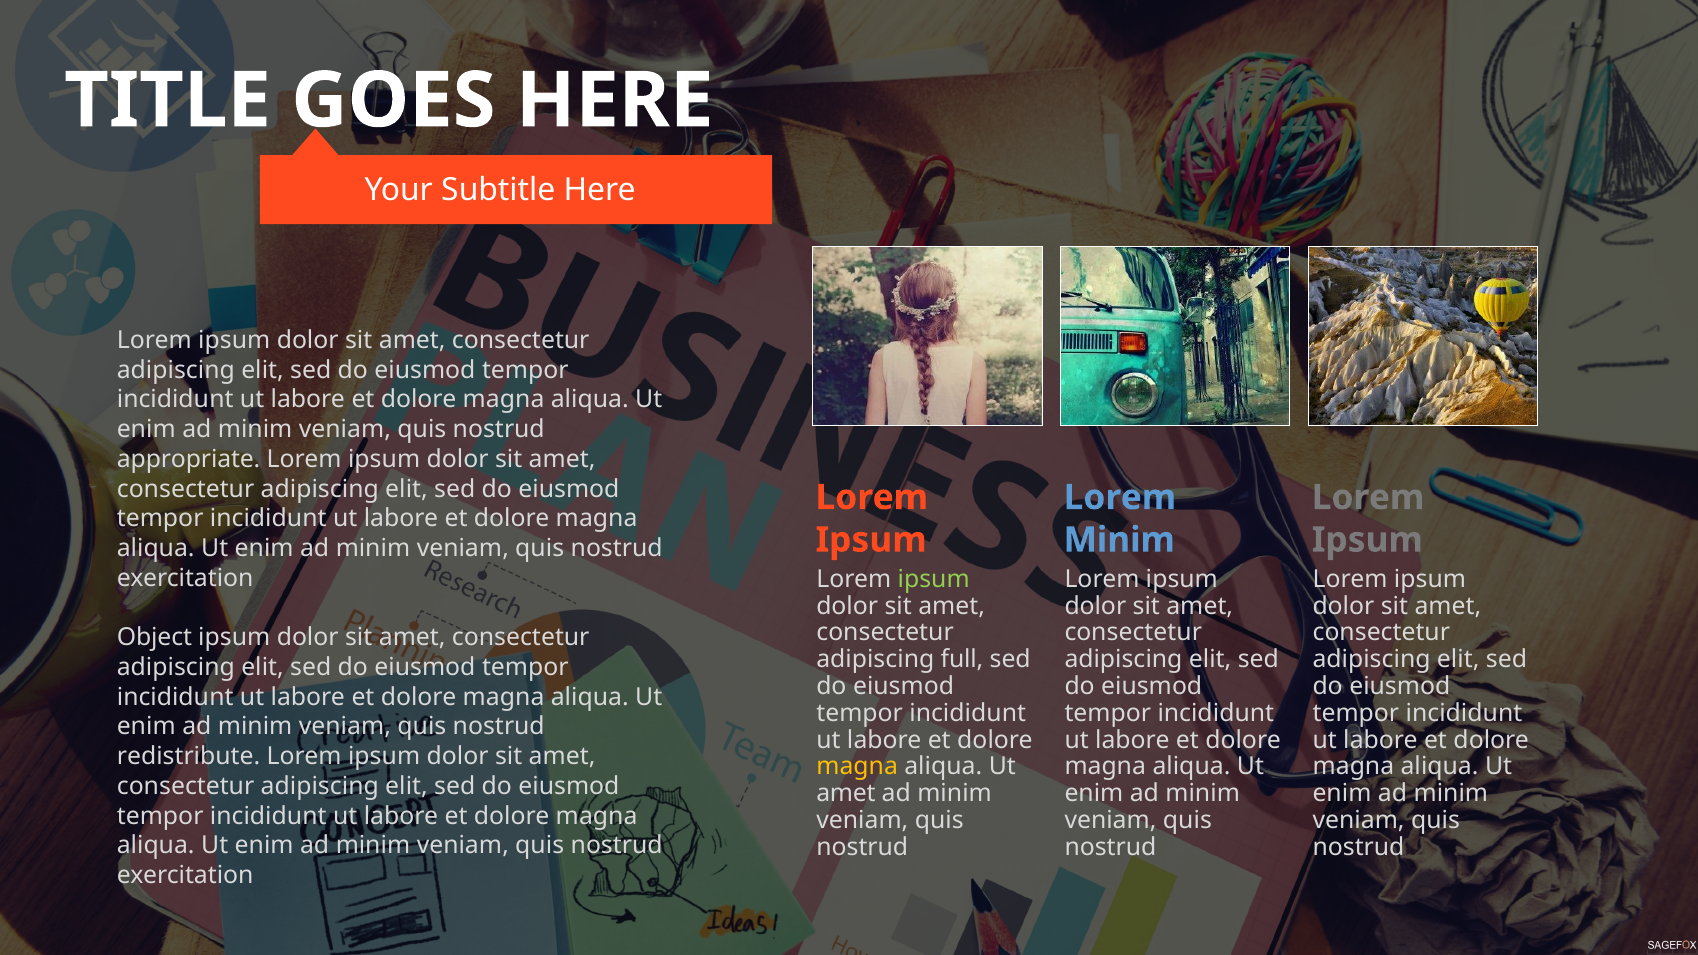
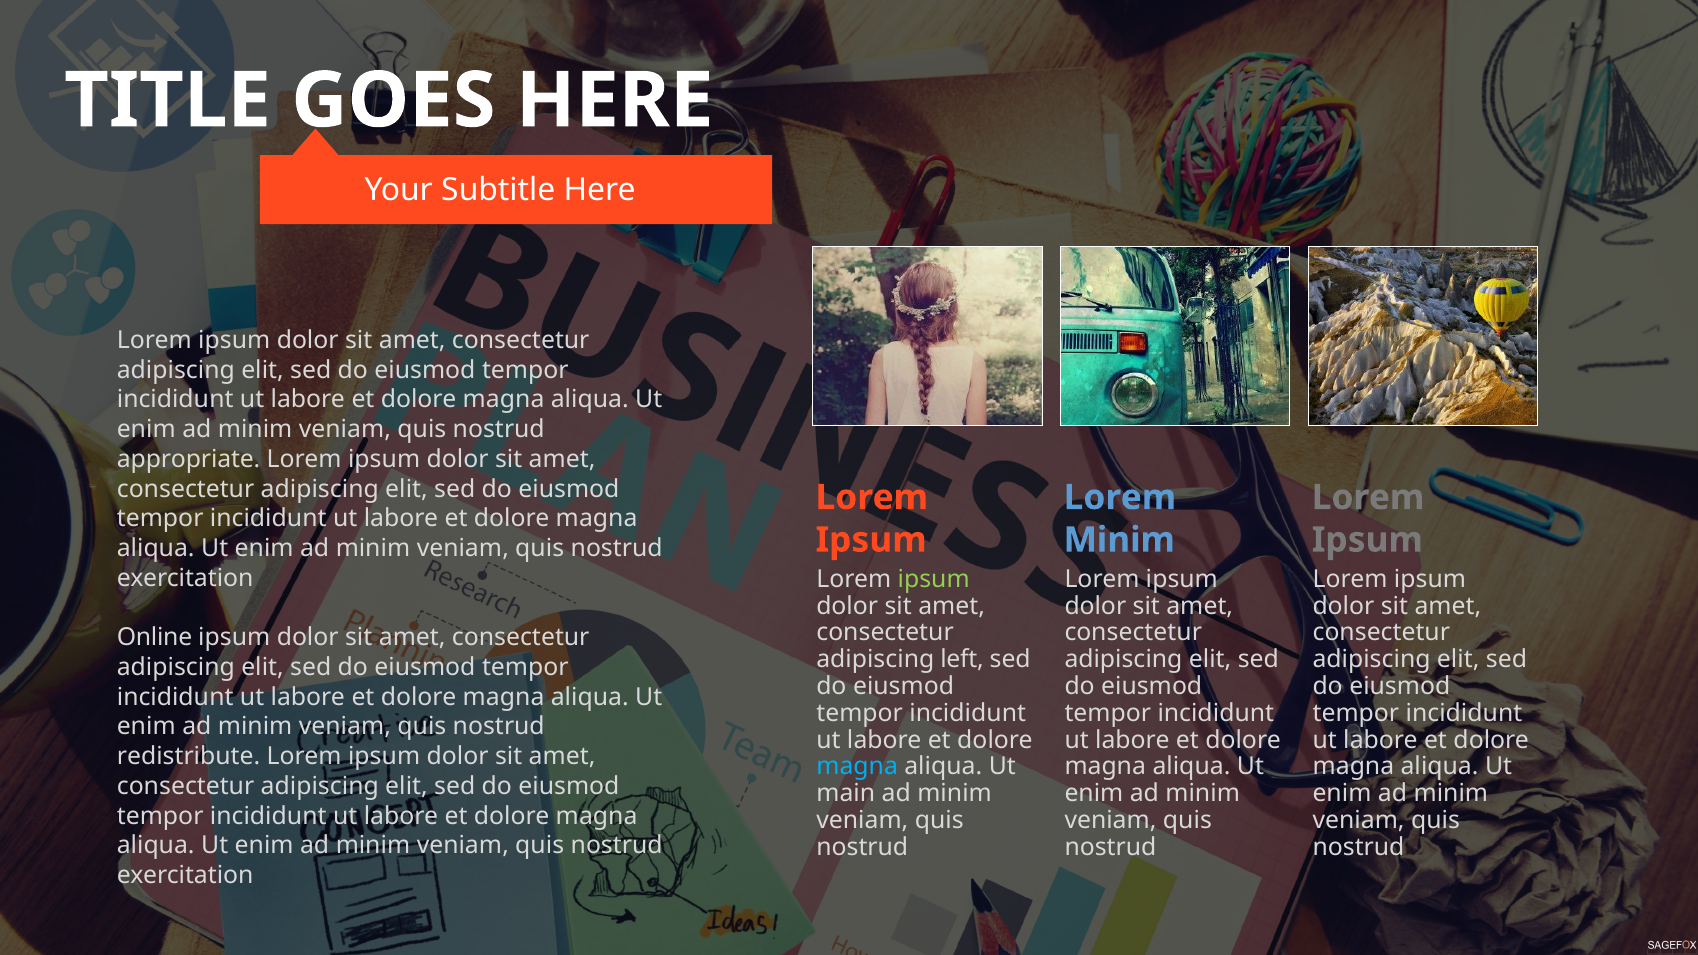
Object: Object -> Online (154, 638)
full: full -> left (962, 660)
magna colour: yellow -> light blue (857, 767)
amet: amet -> main (846, 794)
